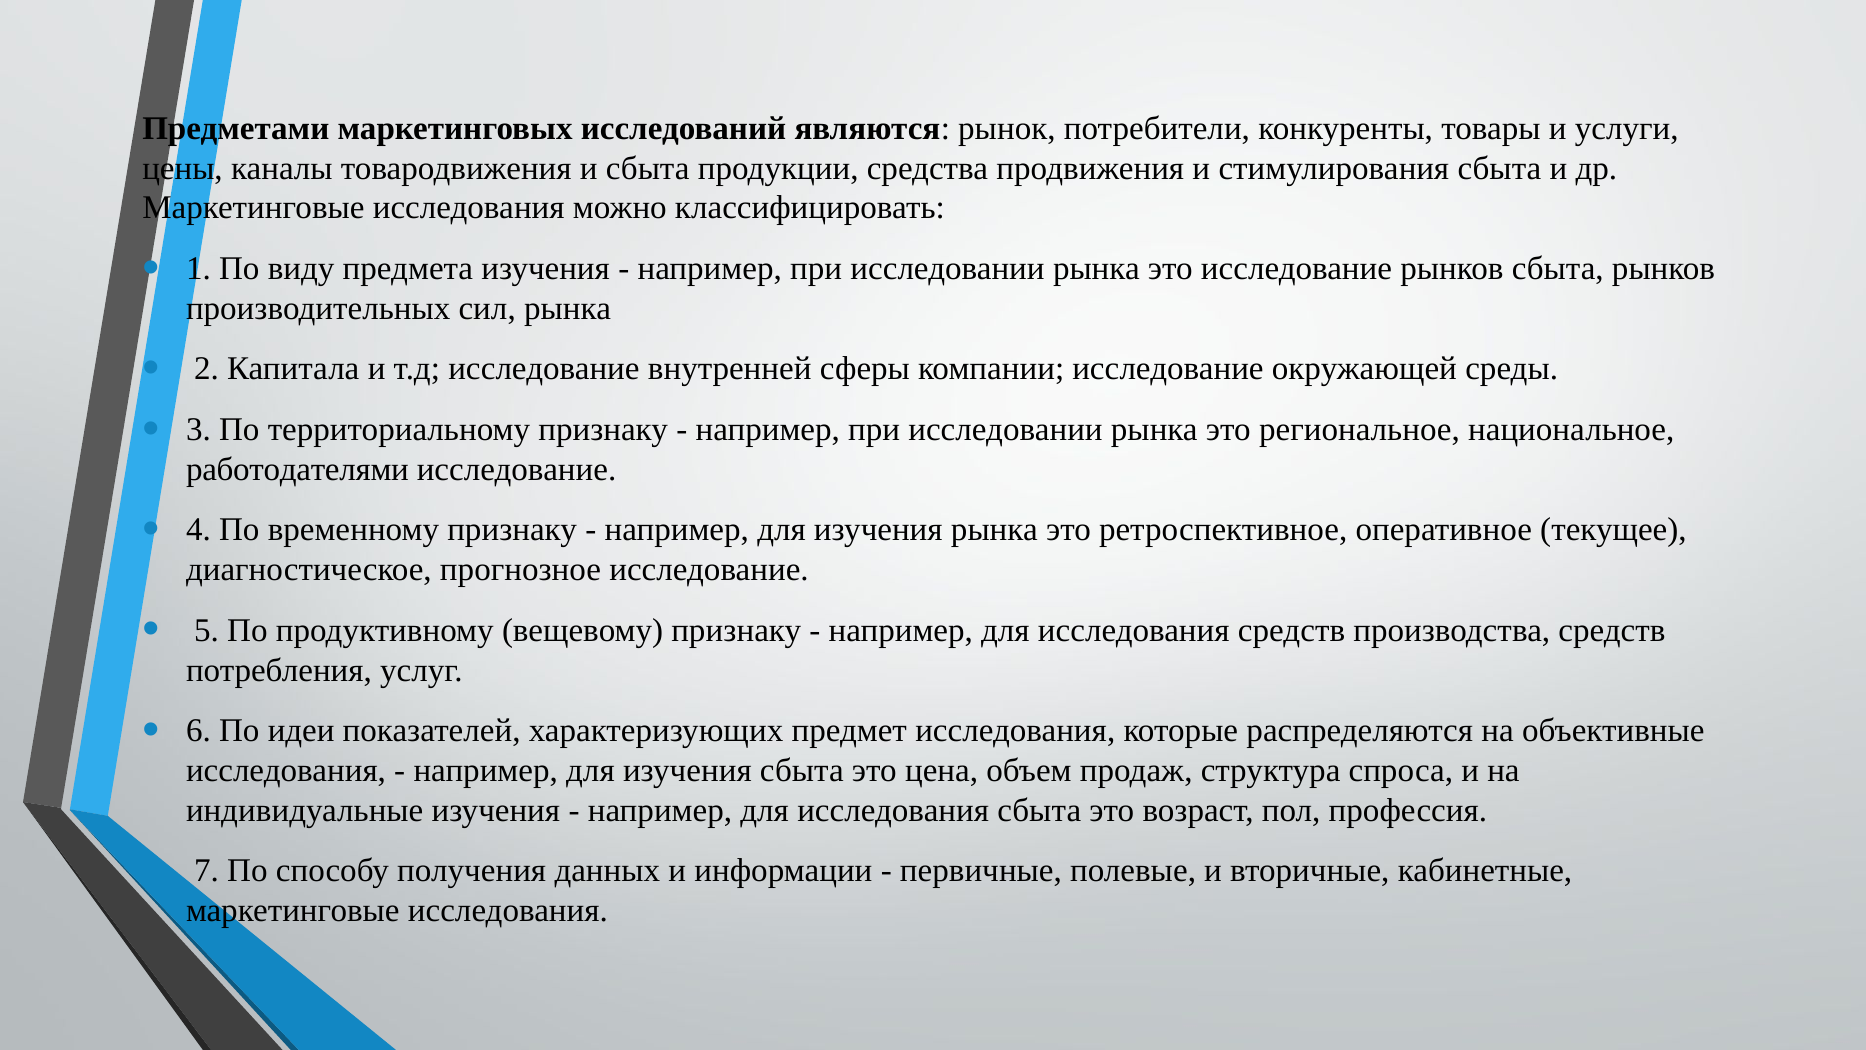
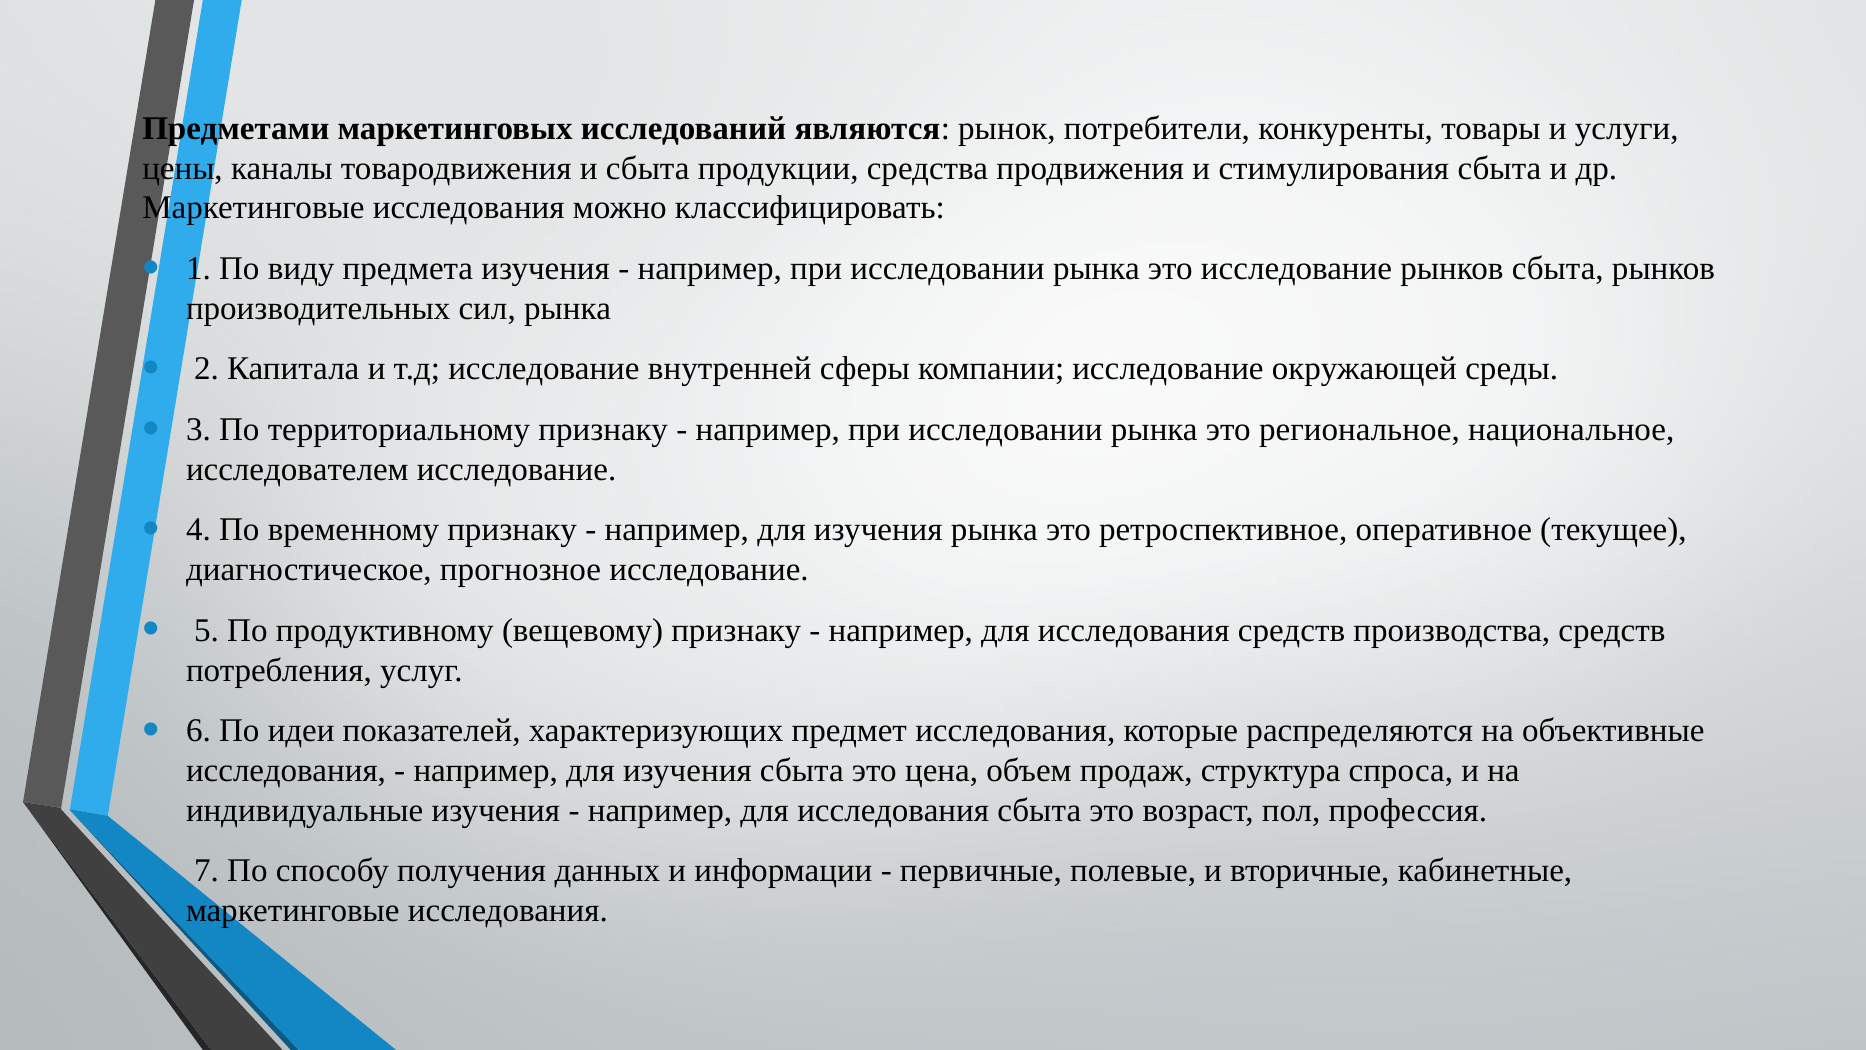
работодателями: работодателями -> исследователем (297, 469)
